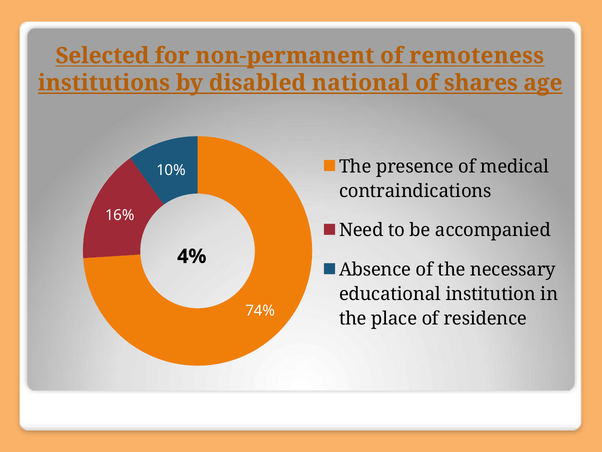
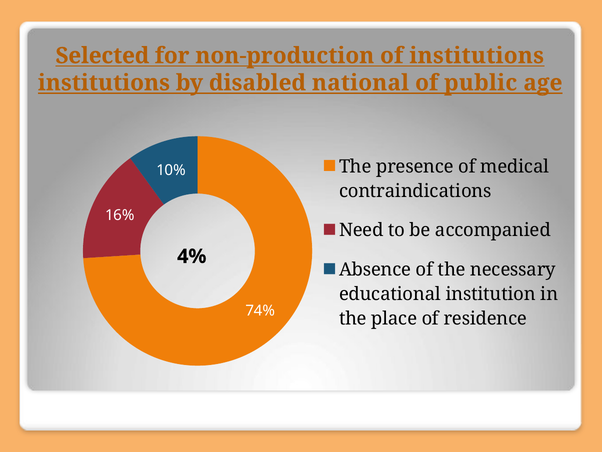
non-permanent: non-permanent -> non-production (285, 56)
of remoteness: remoteness -> institutions (477, 56)
shares: shares -> public (481, 83)
